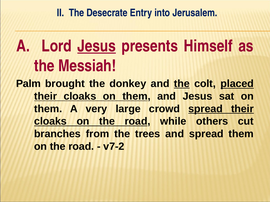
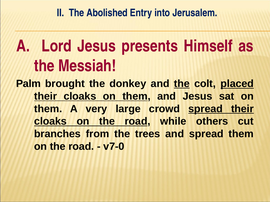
Desecrate: Desecrate -> Abolished (107, 13)
Jesus underline: present -> none (97, 46)
v7-2: v7-2 -> v7-0 (114, 147)
